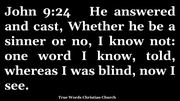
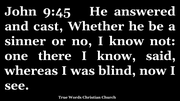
9:24: 9:24 -> 9:45 (57, 11)
word: word -> there (55, 56)
told: told -> said (161, 56)
